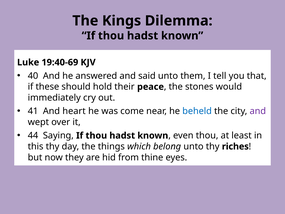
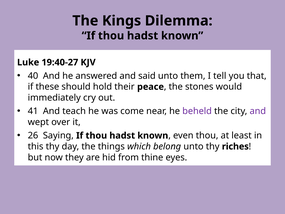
19:40-69: 19:40-69 -> 19:40-27 (60, 62)
heart: heart -> teach (74, 111)
beheld colour: blue -> purple (197, 111)
44: 44 -> 26 (33, 135)
